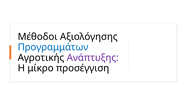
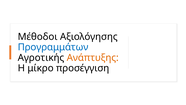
Ανάπτυξης colour: purple -> orange (93, 57)
